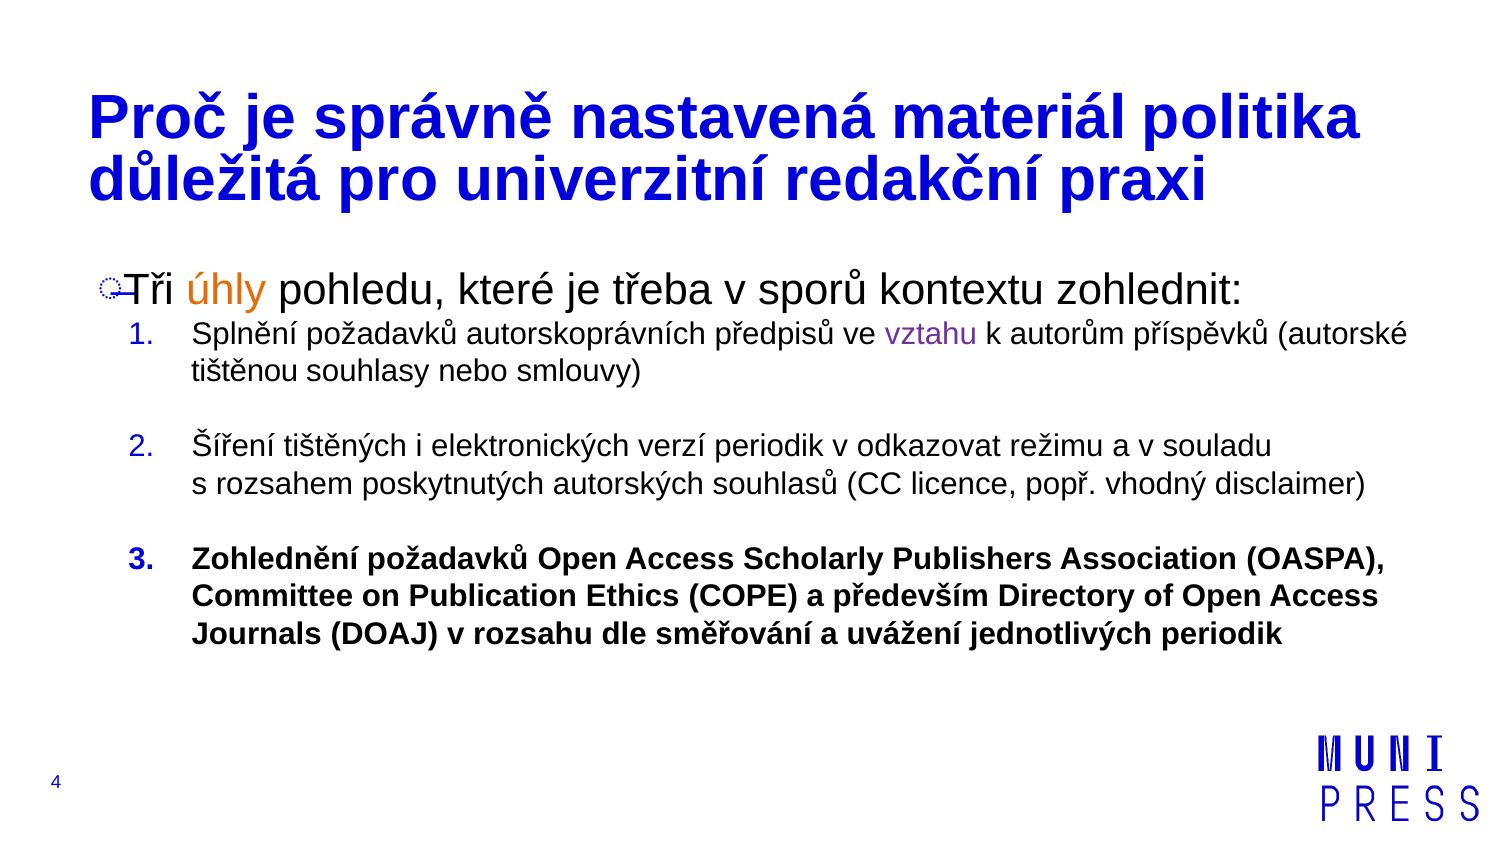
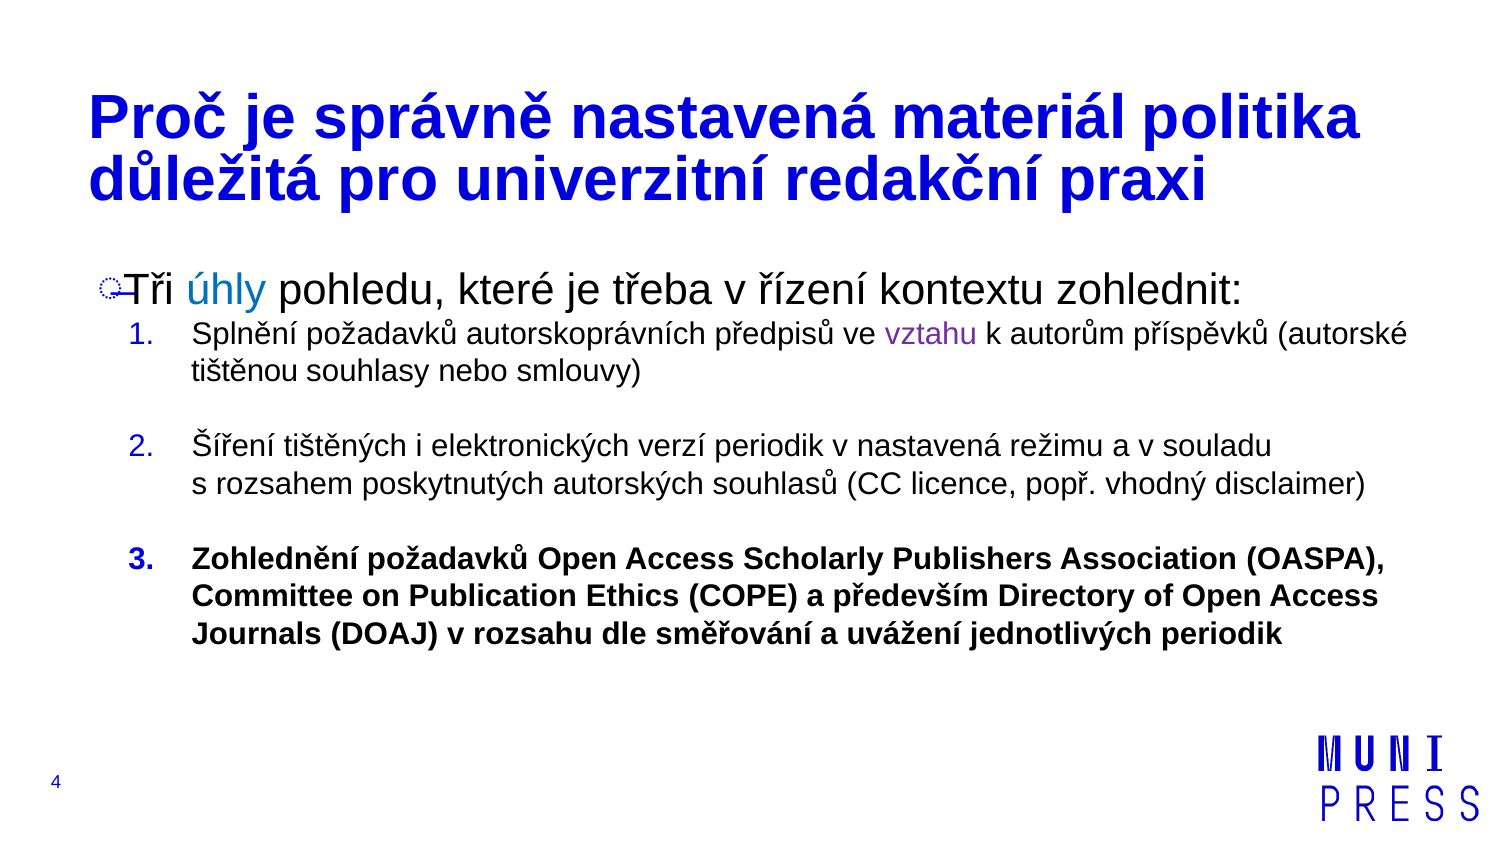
úhly colour: orange -> blue (226, 290)
sporů: sporů -> řízení (813, 290)
v odkazovat: odkazovat -> nastavená (929, 446)
